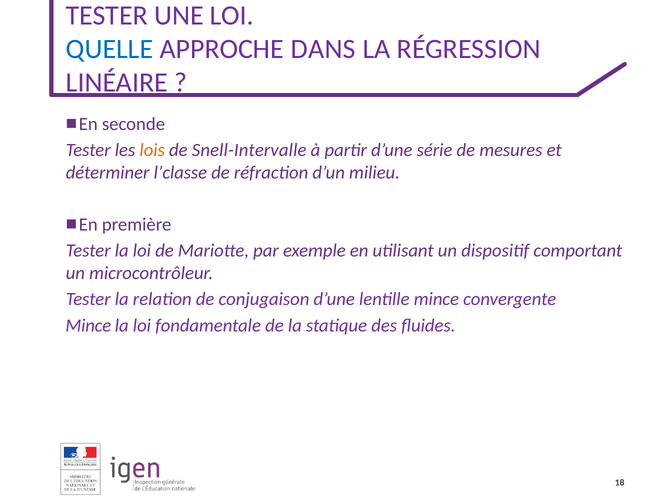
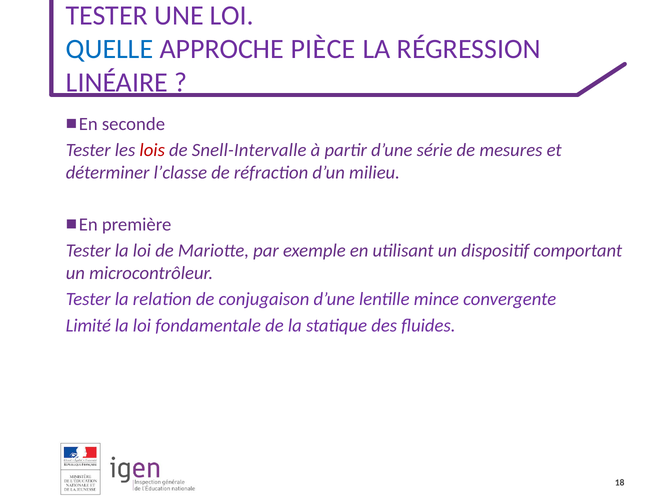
DANS: DANS -> PIÈCE (323, 49)
lois colour: orange -> red (152, 150)
Mince: Mince -> Limité (88, 326)
